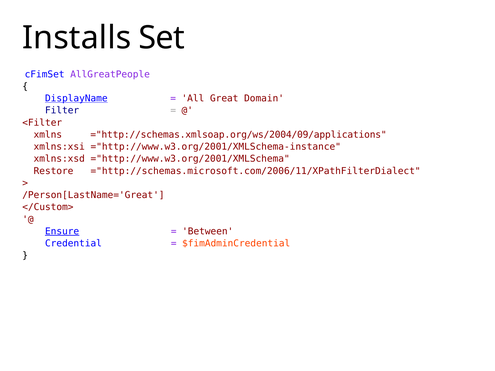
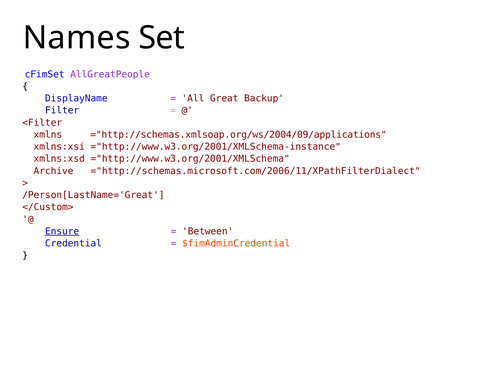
Installs: Installs -> Names (77, 38)
DisplayName underline: present -> none (76, 98)
Domain: Domain -> Backup (264, 98)
Restore: Restore -> Archive (54, 171)
